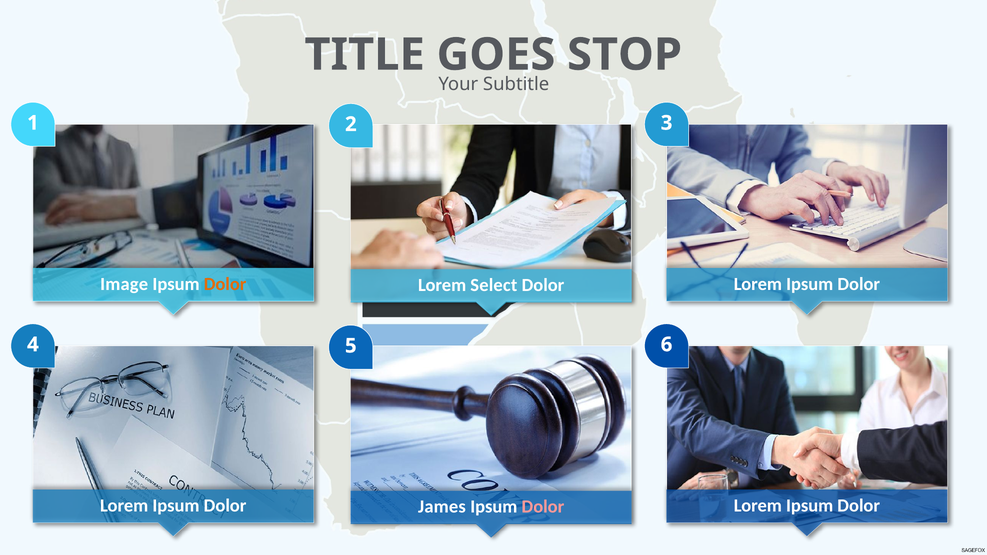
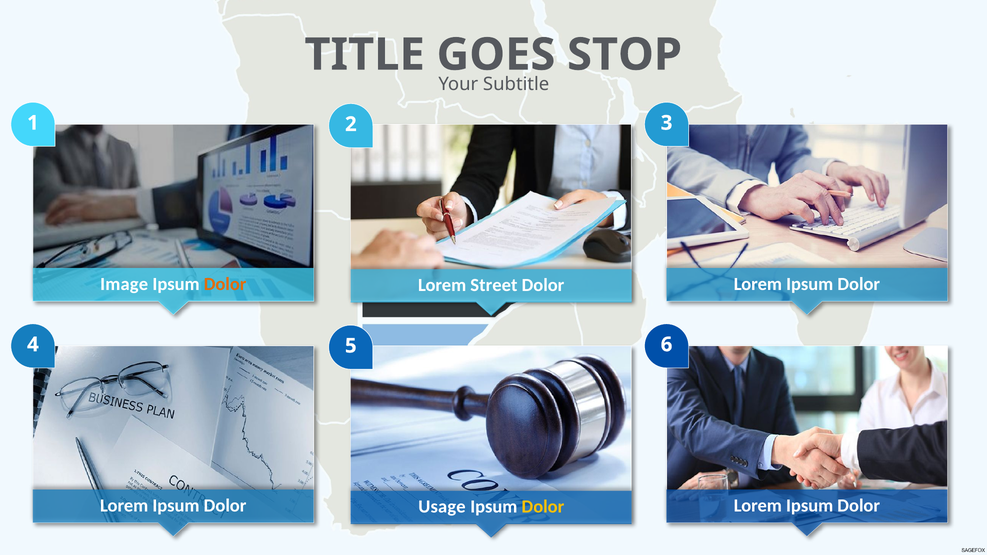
Select: Select -> Street (494, 285)
James: James -> Usage (442, 507)
Dolor colour: pink -> yellow (543, 507)
